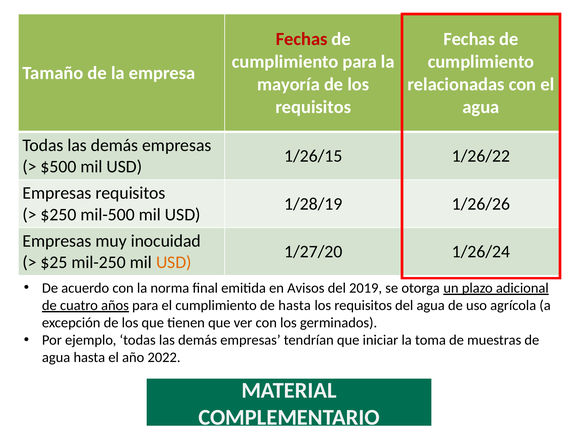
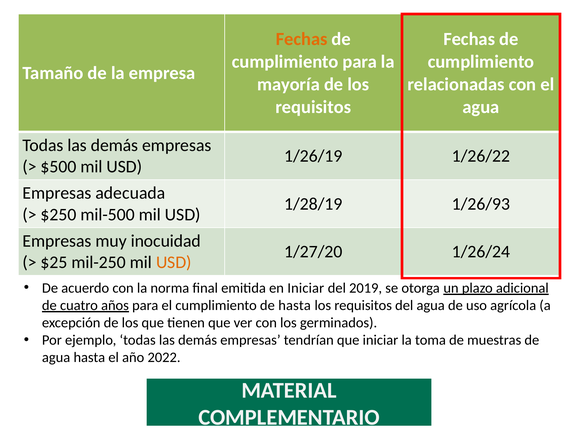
Fechas colour: red -> orange (302, 39)
1/26/15: 1/26/15 -> 1/26/19 (313, 156)
Empresas requisitos: requisitos -> adecuada (130, 193)
1/26/26: 1/26/26 -> 1/26/93 (481, 204)
en Avisos: Avisos -> Iniciar (306, 288)
